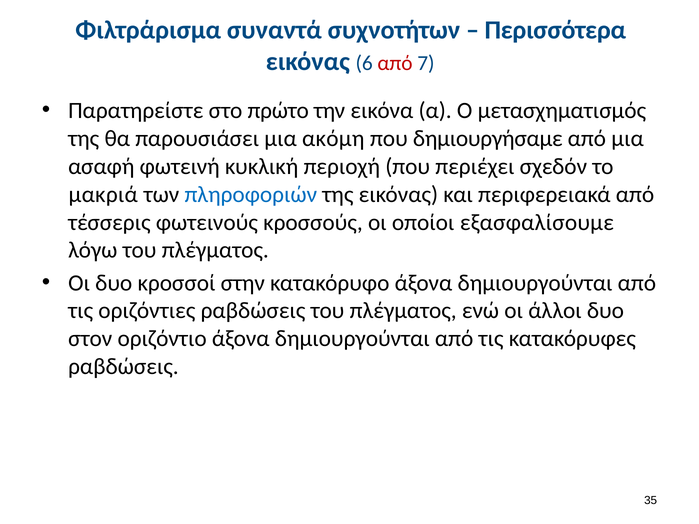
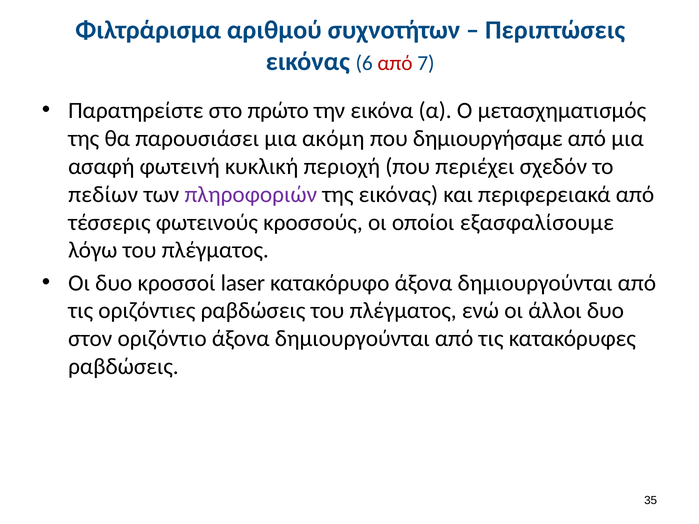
συναντά: συναντά -> αριθμού (274, 30)
Περισσότερα: Περισσότερα -> Περιπτώσεις (555, 30)
μακριά: μακριά -> πεδίων (103, 194)
πληροφοριών colour: blue -> purple (251, 194)
στην: στην -> laser (243, 283)
